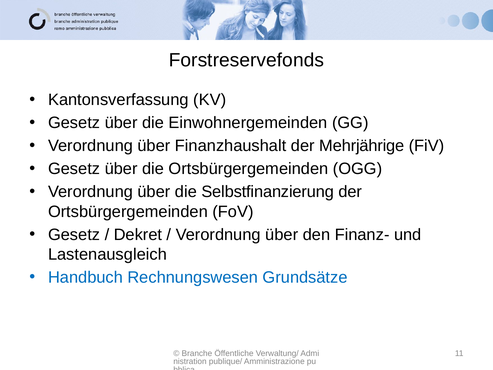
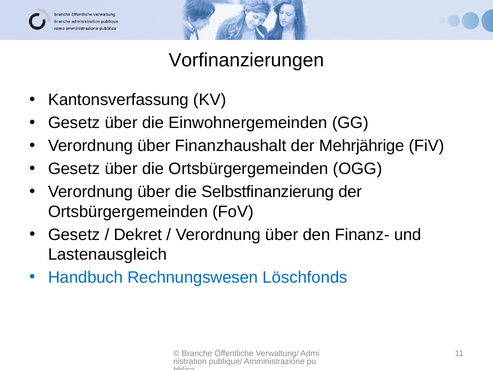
Forstreservefonds: Forstreservefonds -> Vorfinanzierungen (246, 60)
Grundsätze: Grundsätze -> Löschfonds (305, 277)
